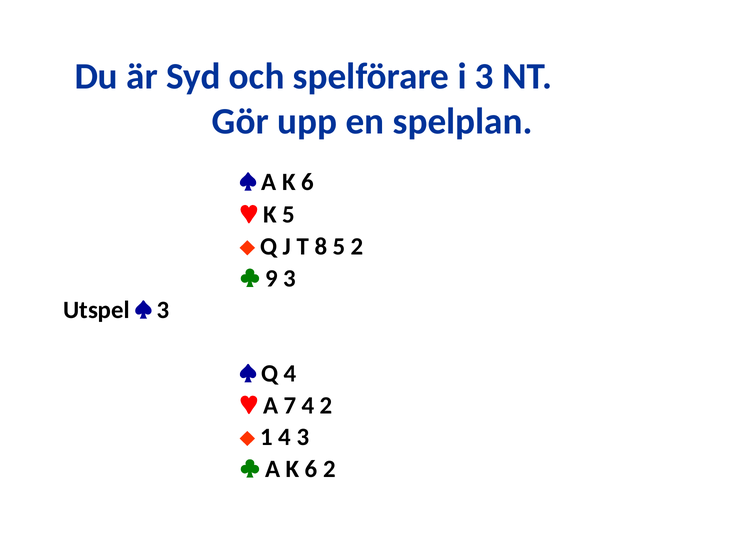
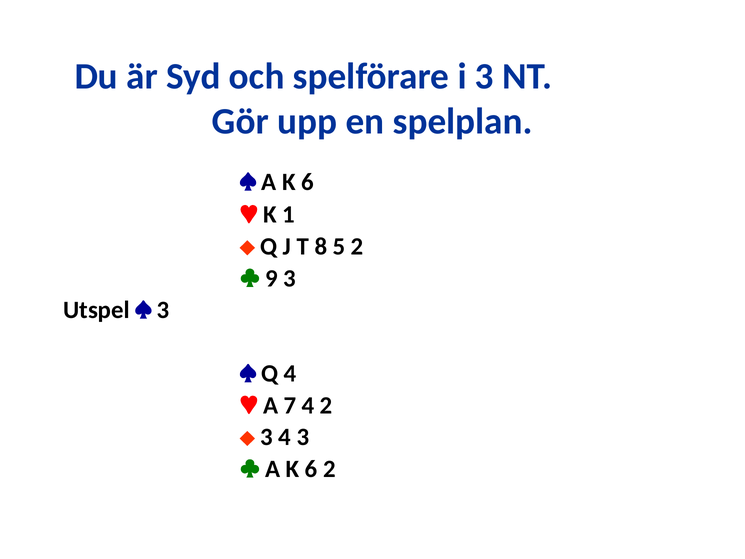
K 5: 5 -> 1 (288, 215)
1: 1 -> 3 (266, 437)
